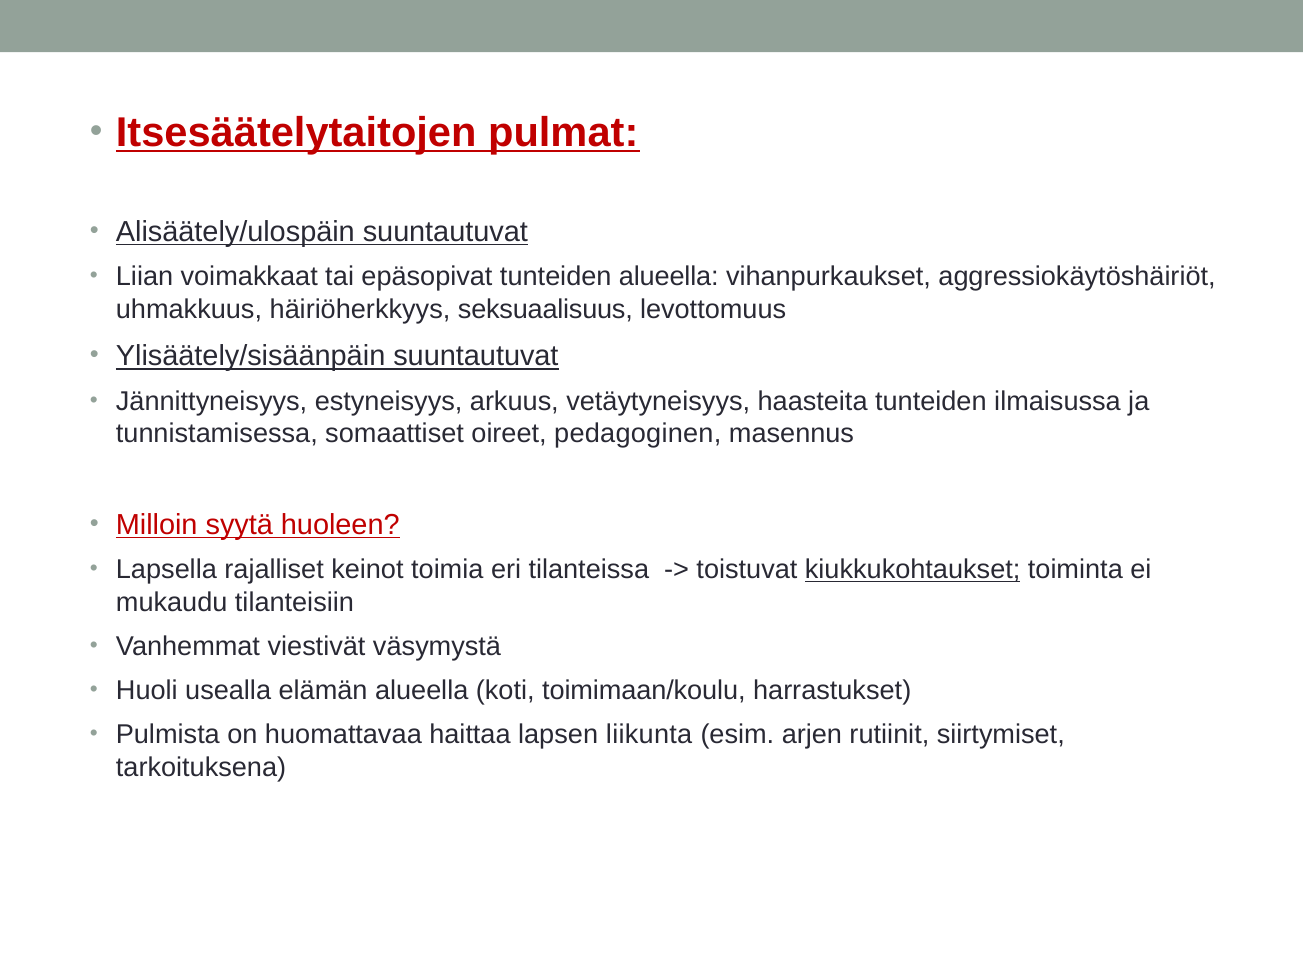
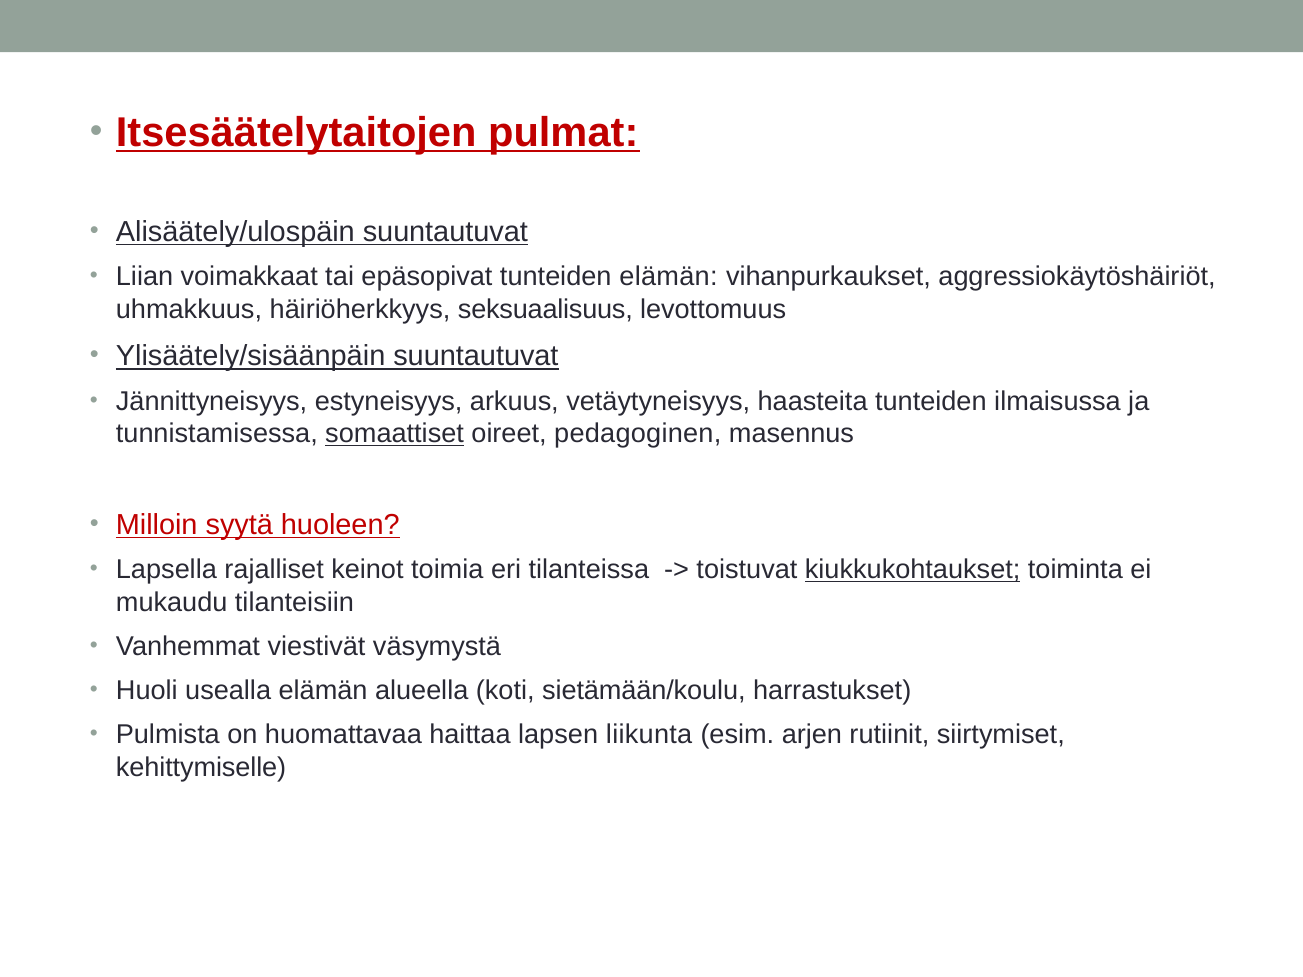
tunteiden alueella: alueella -> elämän (669, 277)
somaattiset underline: none -> present (395, 434)
toimimaan/koulu: toimimaan/koulu -> sietämään/koulu (644, 691)
tarkoituksena: tarkoituksena -> kehittymiselle (201, 768)
